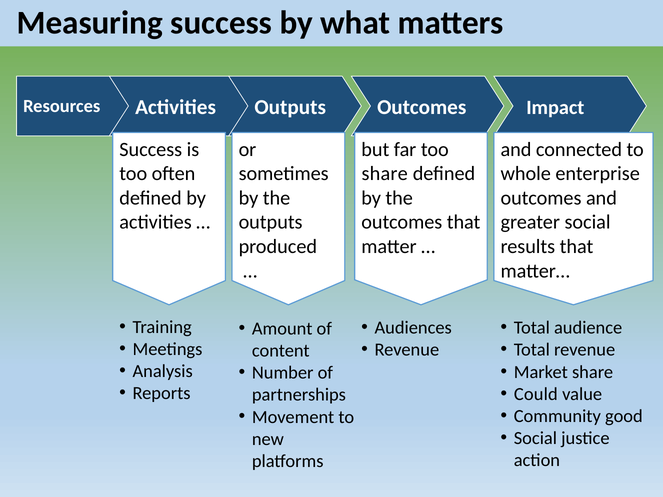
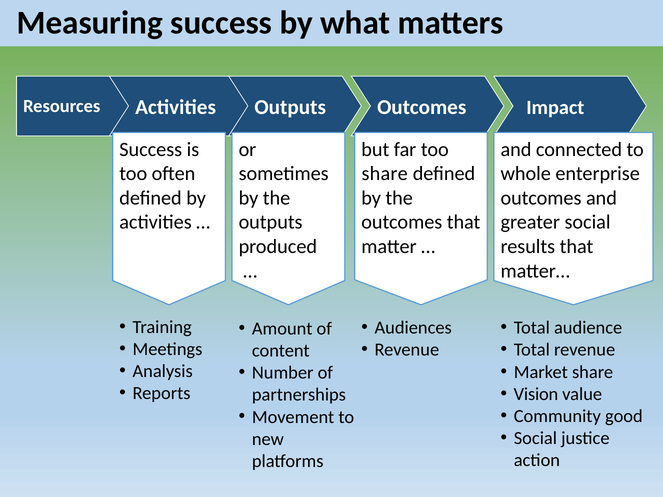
Could: Could -> Vision (536, 394)
